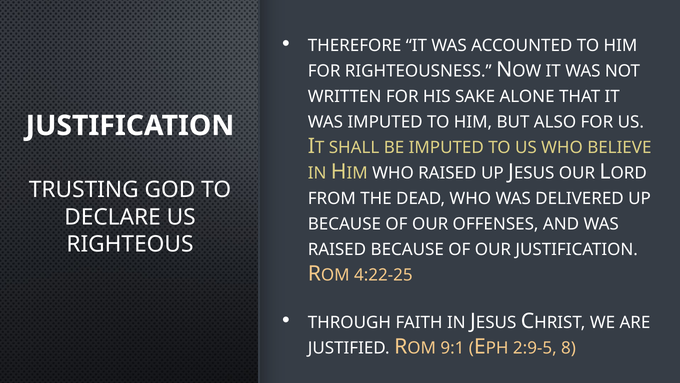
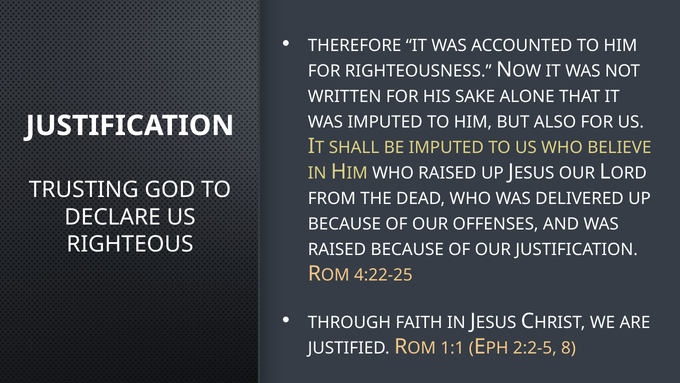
9:1: 9:1 -> 1:1 (452, 348)
2:9-5: 2:9-5 -> 2:2-5 (535, 348)
